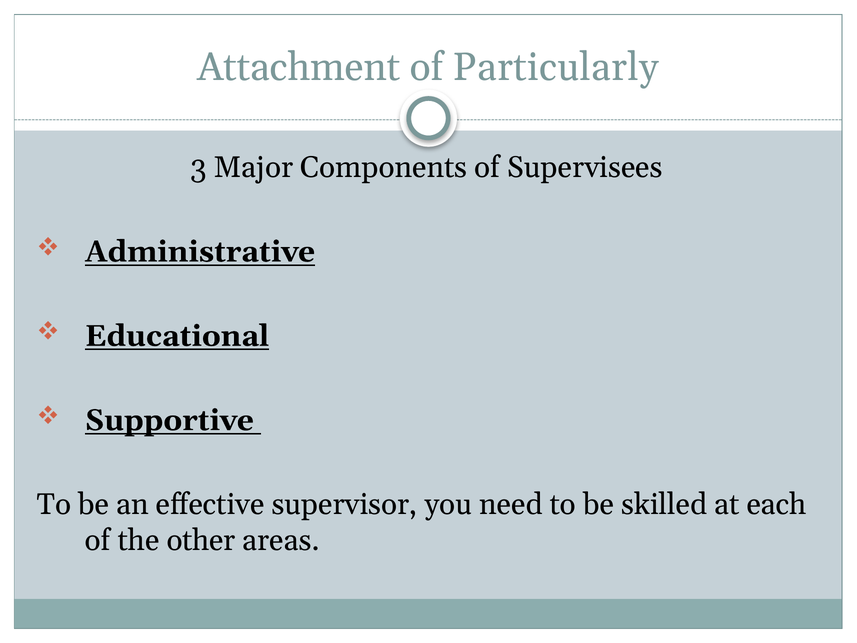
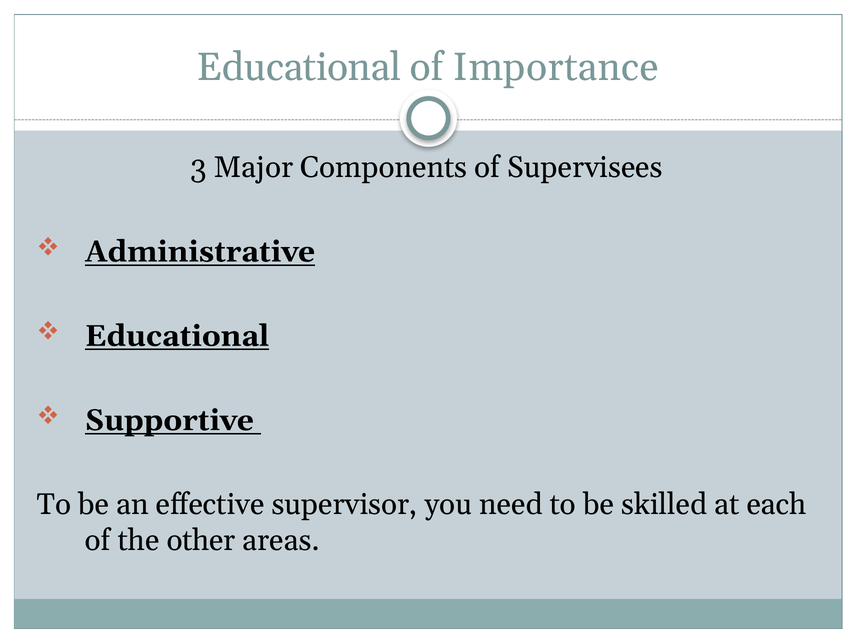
Attachment: Attachment -> Educational (299, 67)
Particularly: Particularly -> Importance (556, 67)
